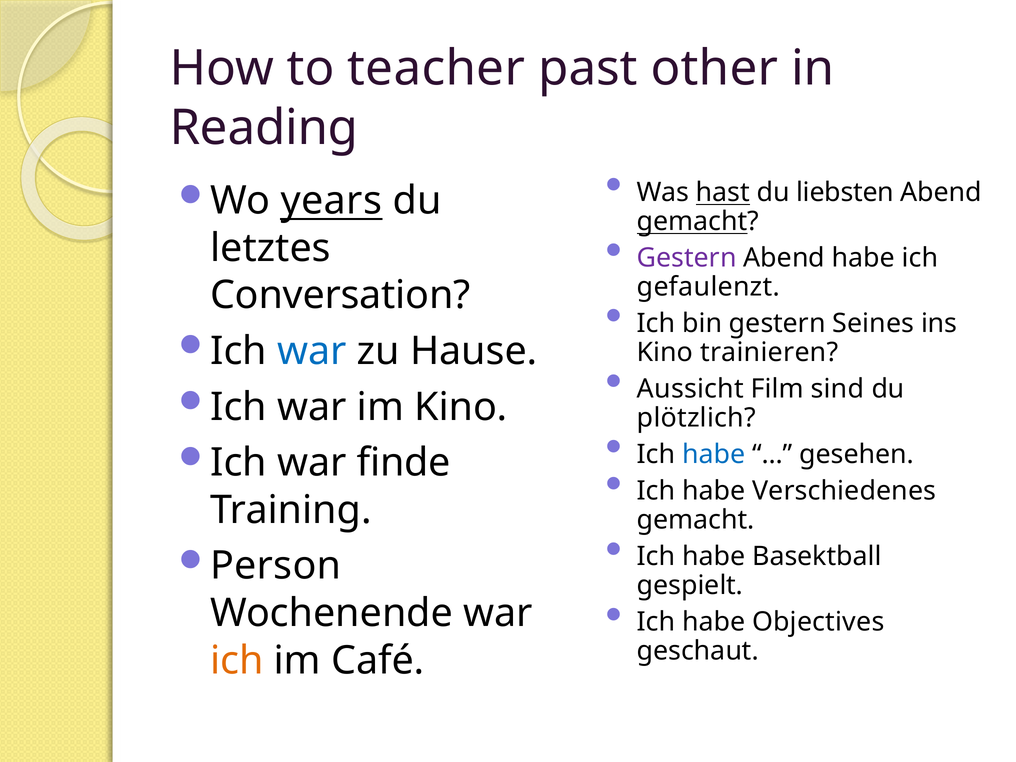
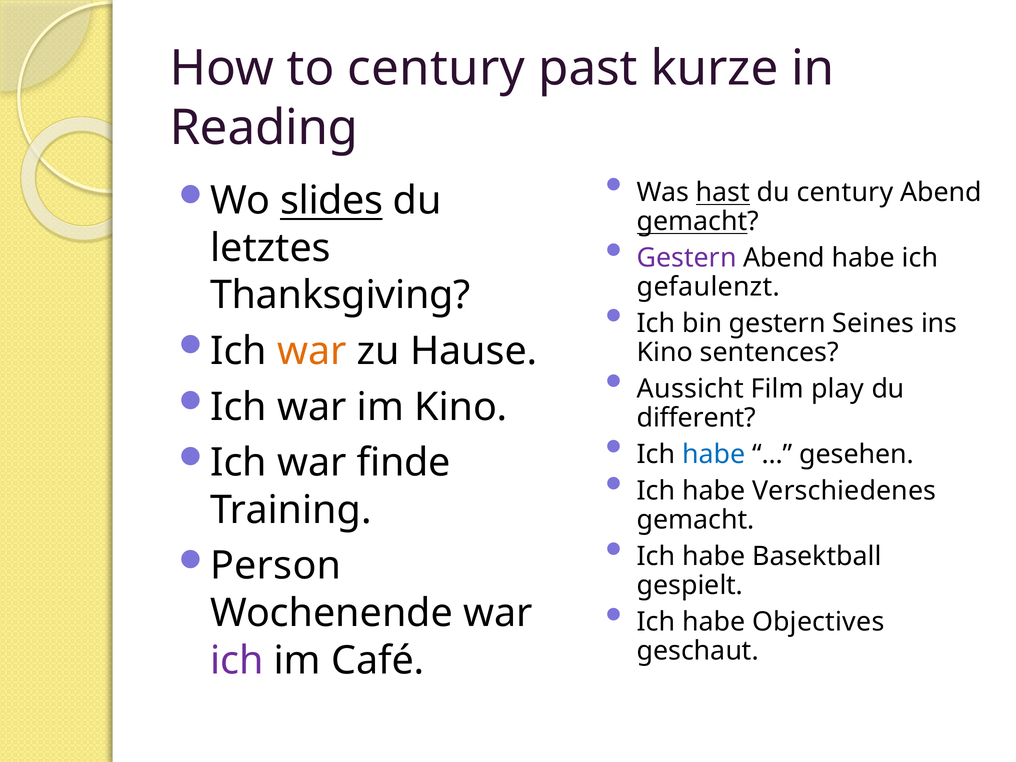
to teacher: teacher -> century (436, 69)
other: other -> kurze (714, 69)
du liebsten: liebsten -> century (845, 192)
years: years -> slides (332, 201)
Conversation: Conversation -> Thanksgiving (340, 295)
war colour: blue -> orange (312, 351)
trainieren: trainieren -> sentences (769, 352)
sind: sind -> play (837, 389)
plötzlich: plötzlich -> different (696, 418)
ich colour: orange -> purple (237, 661)
